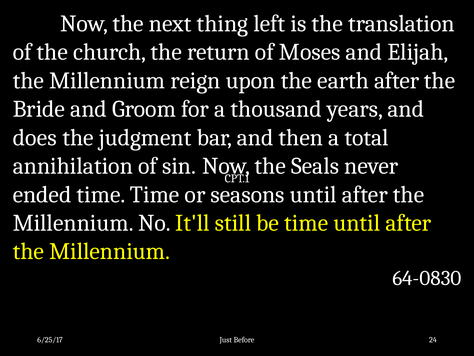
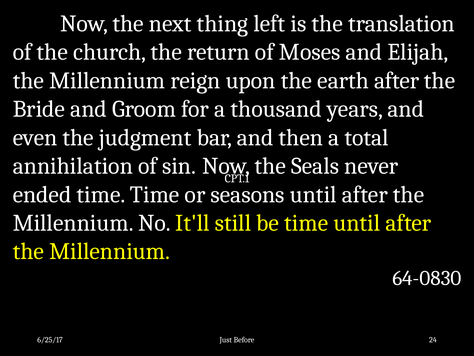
does: does -> even (35, 137)
